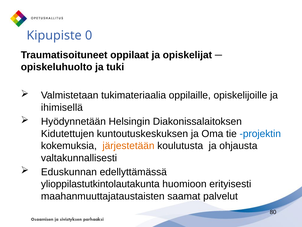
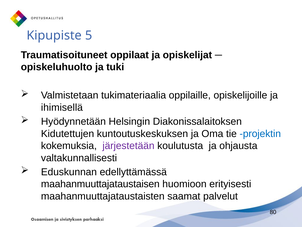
0: 0 -> 5 (89, 36)
järjestetään colour: orange -> purple (128, 146)
ylioppilastutkintolautakunta: ylioppilastutkintolautakunta -> maahanmuuttajataustaisen (100, 184)
